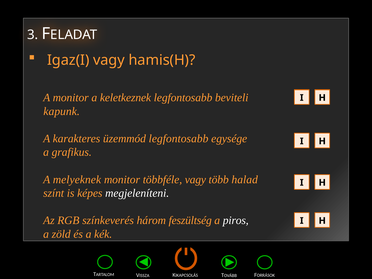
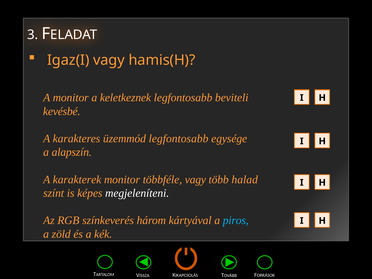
kapunk: kapunk -> kevésbé (62, 111)
grafikus: grafikus -> alapszín (72, 152)
melyeknek: melyeknek -> karakterek (77, 180)
feszültség: feszültség -> kártyával (190, 220)
piros colour: white -> light blue (236, 220)
